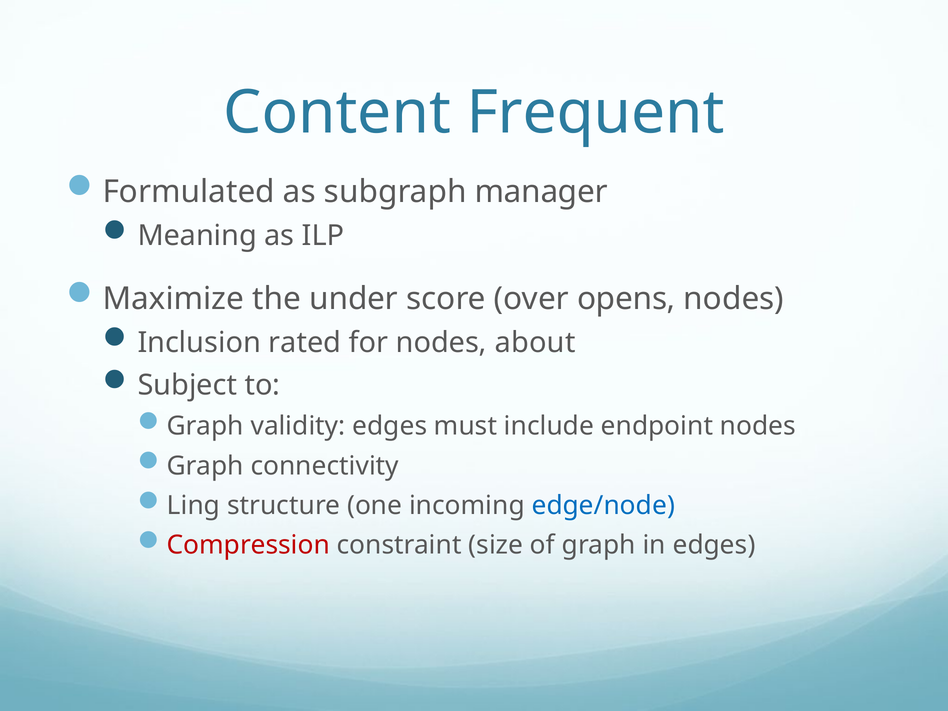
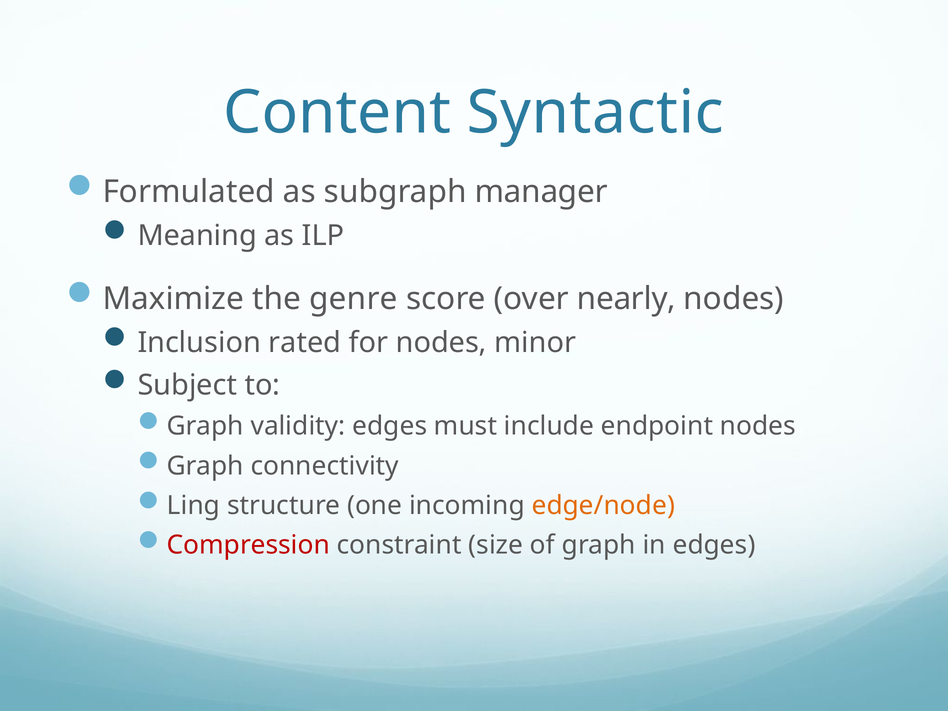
Frequent: Frequent -> Syntactic (595, 113)
under: under -> genre (354, 299)
opens: opens -> nearly (626, 299)
about: about -> minor (535, 343)
edge/node colour: blue -> orange (603, 505)
